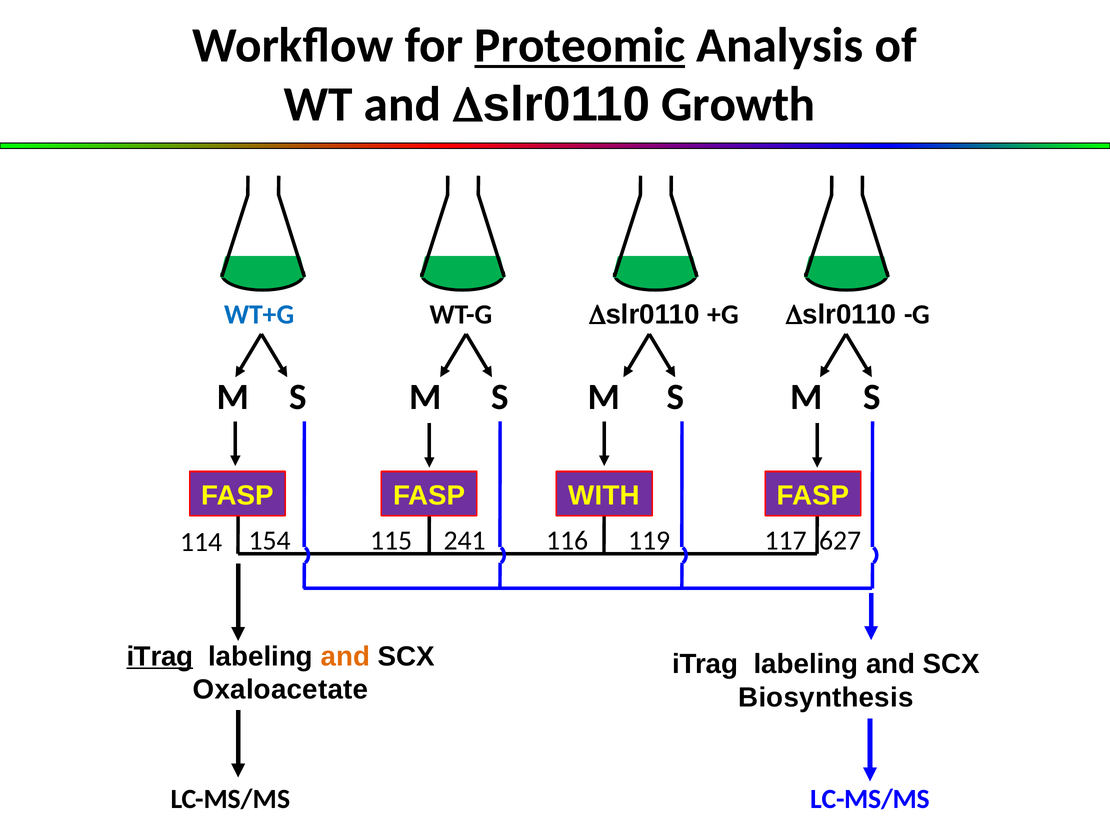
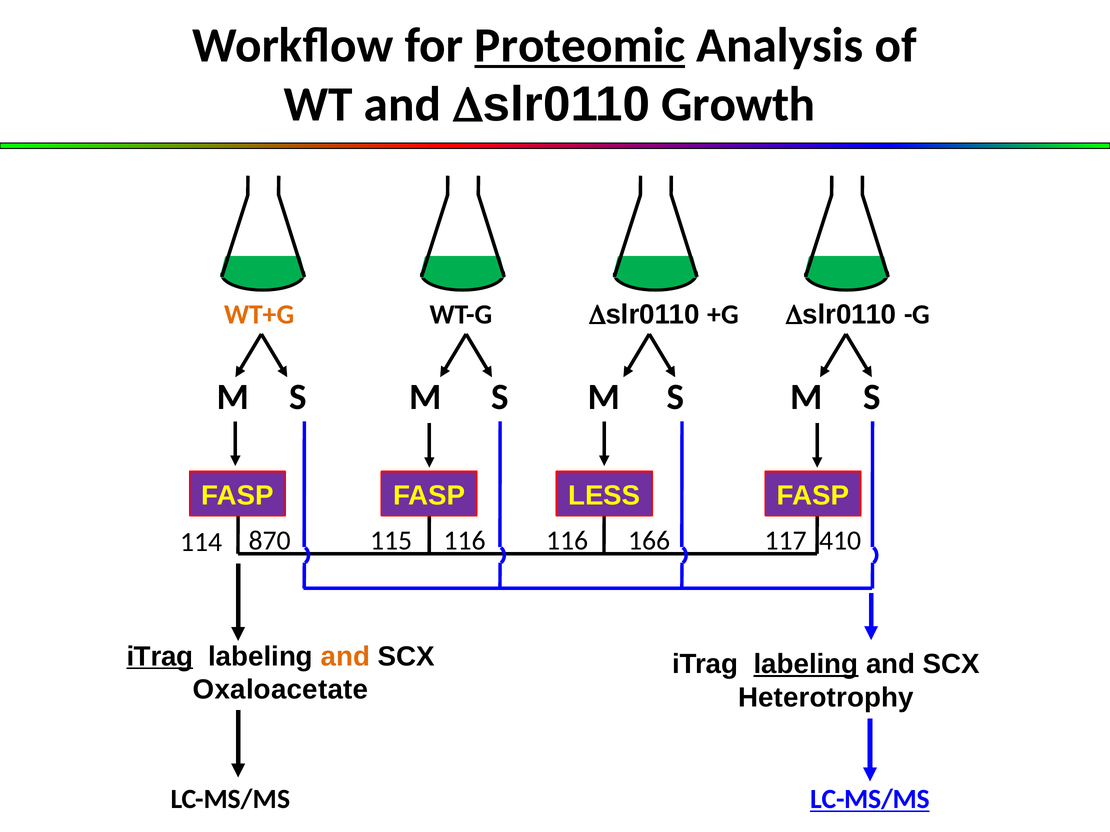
WT+G colour: blue -> orange (259, 315)
WITH: WITH -> LESS (604, 496)
154: 154 -> 870 (270, 541)
115 241: 241 -> 116 (465, 541)
119: 119 -> 166 (649, 541)
627: 627 -> 410 (840, 541)
labeling underline: none -> present (806, 665)
Biosynthesis: Biosynthesis -> Heterotrophy (826, 698)
LC-MS/MS underline: none -> present (870, 800)
